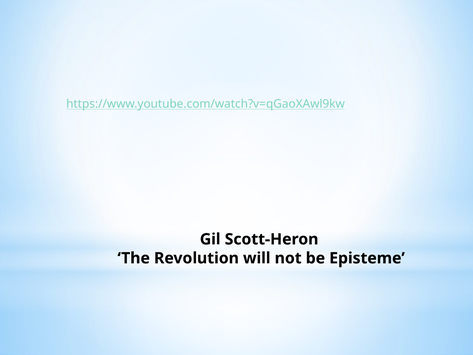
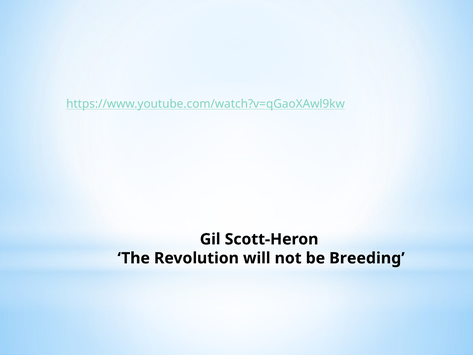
Episteme: Episteme -> Breeding (367, 258)
